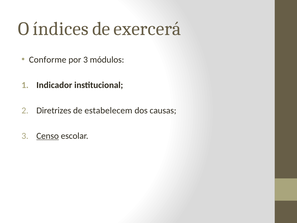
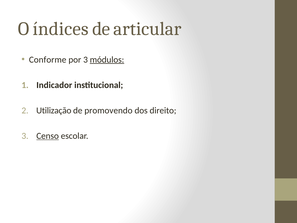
exercerá: exercerá -> articular (147, 29)
módulos underline: none -> present (107, 60)
Diretrizes: Diretrizes -> Utilização (54, 110)
estabelecem: estabelecem -> promovendo (108, 110)
causas: causas -> direito (163, 110)
